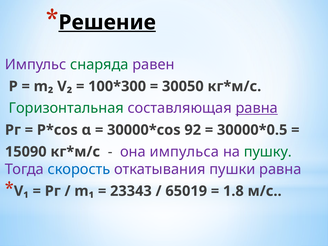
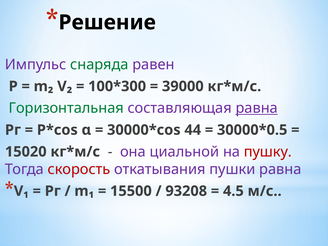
Решение underline: present -> none (107, 22)
30050: 30050 -> 39000 (183, 86)
92: 92 -> 44 (193, 130)
15090: 15090 -> 15020 (26, 152)
импульса: импульса -> циальной (184, 152)
пушку colour: green -> red (268, 152)
скорость colour: blue -> red (79, 169)
23343: 23343 -> 15500 (131, 191)
65019: 65019 -> 93208 (186, 191)
1.8: 1.8 -> 4.5 (233, 191)
